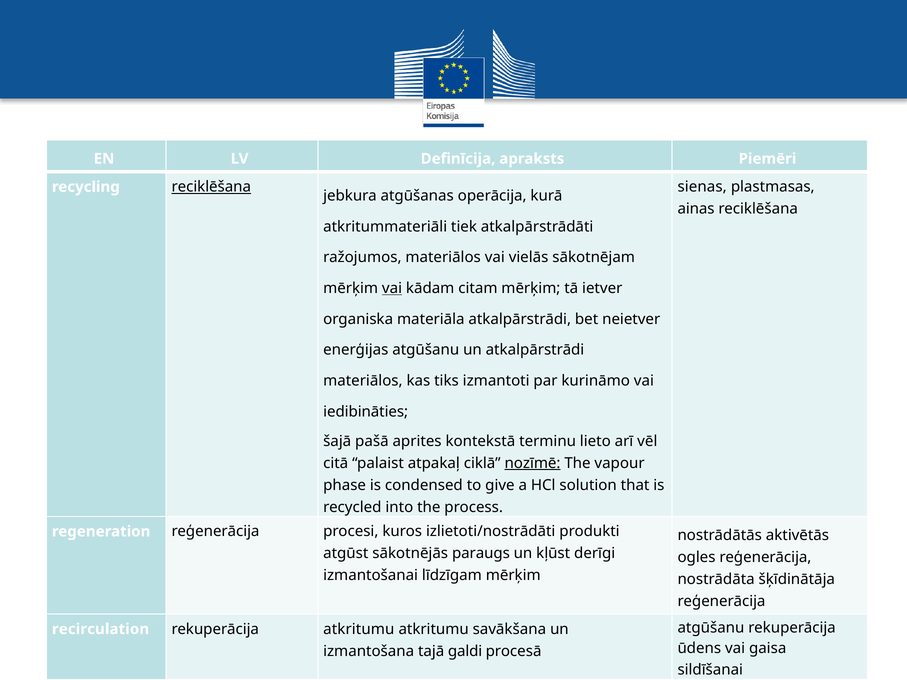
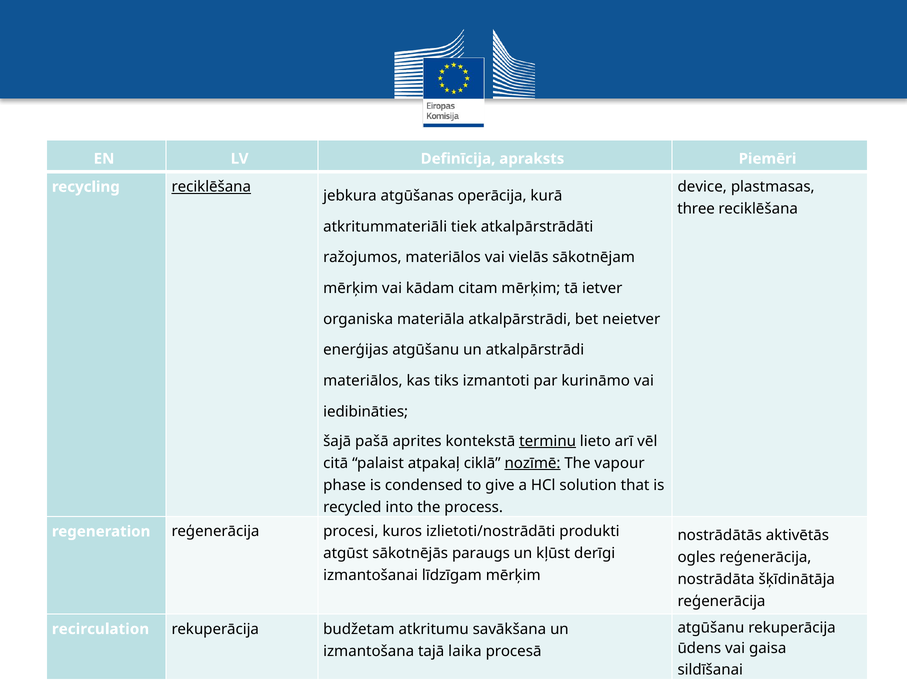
sienas: sienas -> device (702, 187)
ainas: ainas -> three (696, 209)
vai underline: present -> none (392, 288)
terminu underline: none -> present (548, 441)
rekuperācija atkritumu: atkritumu -> budžetam (359, 629)
galdi: galdi -> laika (465, 651)
